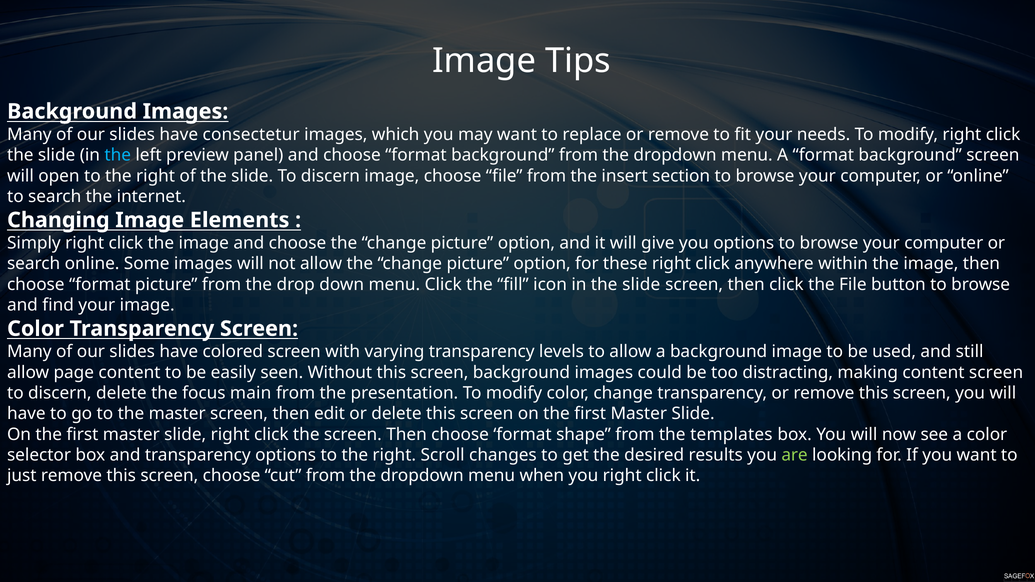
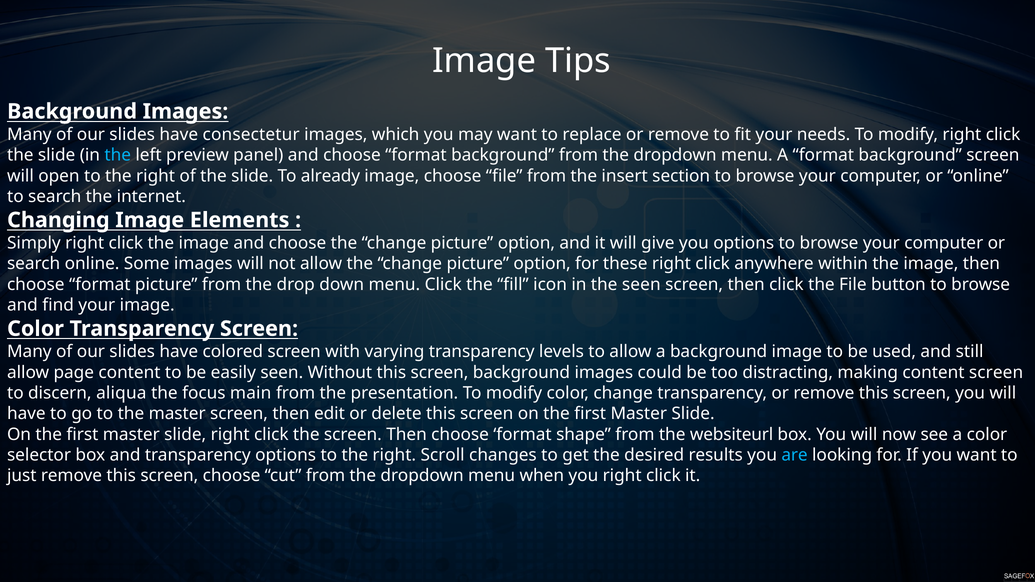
slide To discern: discern -> already (330, 176)
in the slide: slide -> seen (641, 285)
discern delete: delete -> aliqua (121, 393)
templates: templates -> websiteurl (732, 435)
are colour: light green -> light blue (795, 455)
